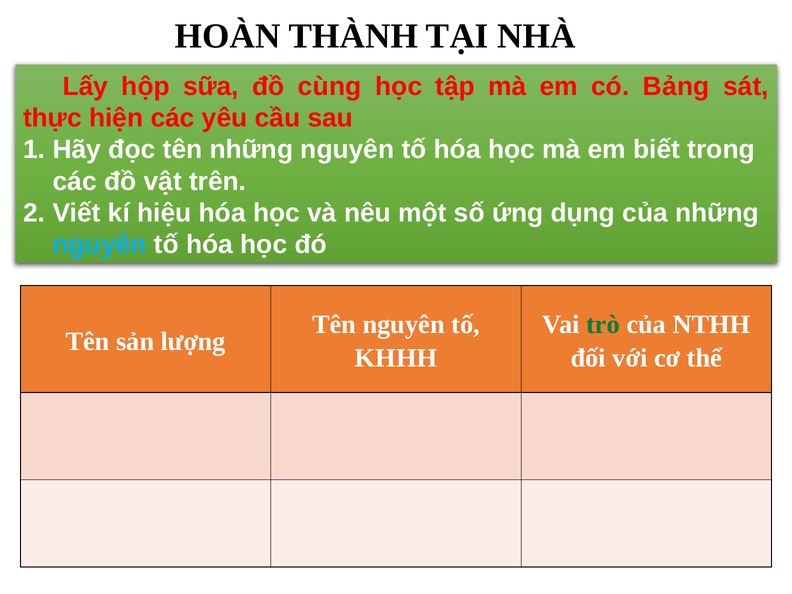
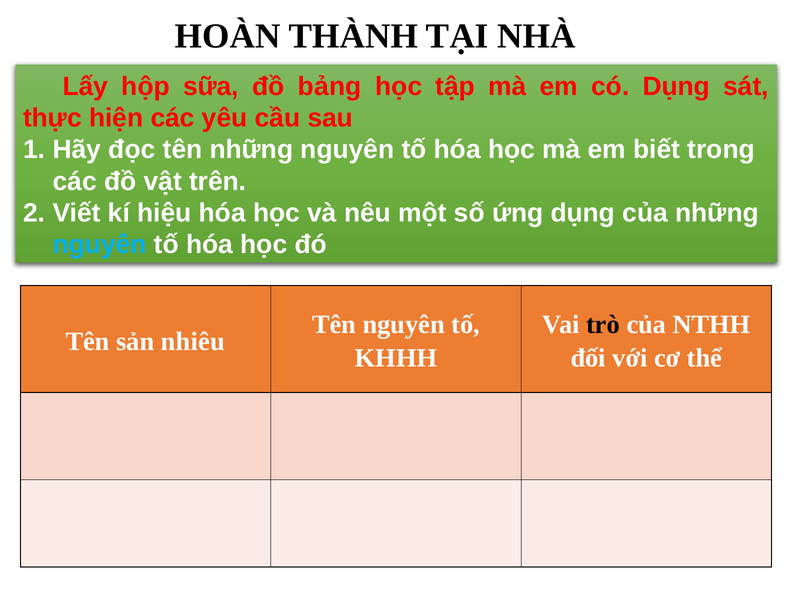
cùng: cùng -> bảng (330, 86)
có Bảng: Bảng -> Dụng (676, 86)
trò colour: green -> black (603, 325)
lượng: lượng -> nhiêu (193, 341)
